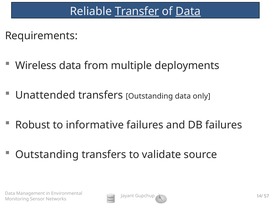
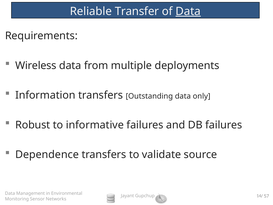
Transfer underline: present -> none (137, 11)
Unattended: Unattended -> Information (45, 95)
Outstanding: Outstanding -> Dependence (47, 155)
